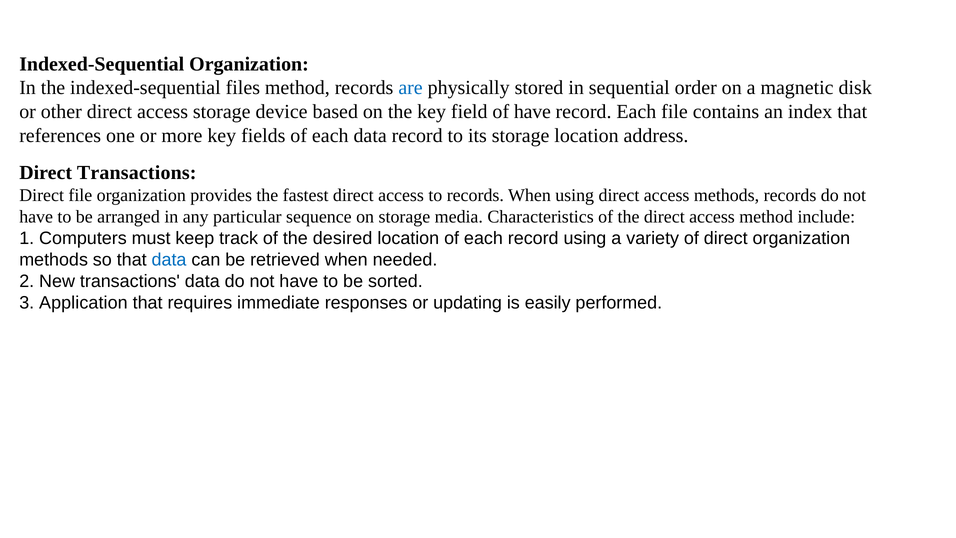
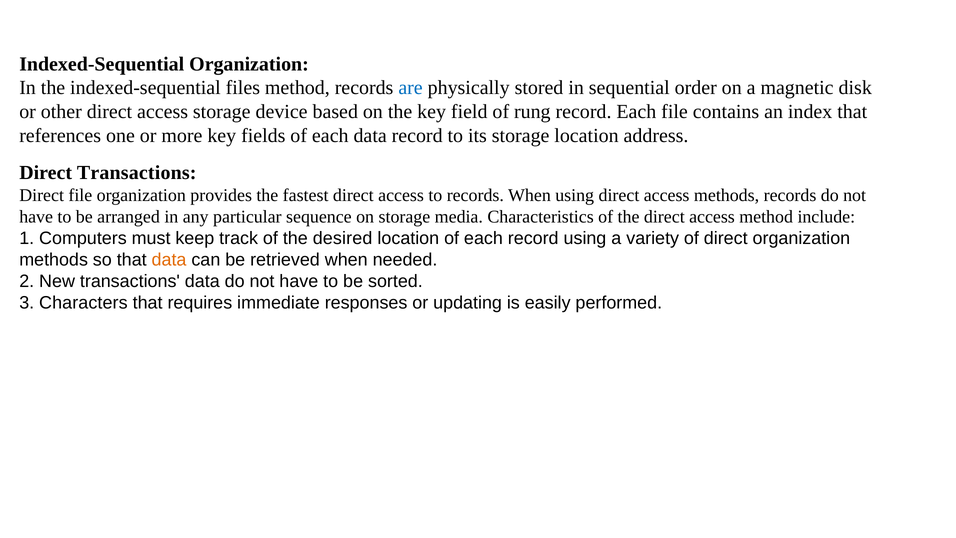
of have: have -> rung (532, 112)
data colour: blue -> orange (169, 260)
Application: Application -> Characters (83, 303)
